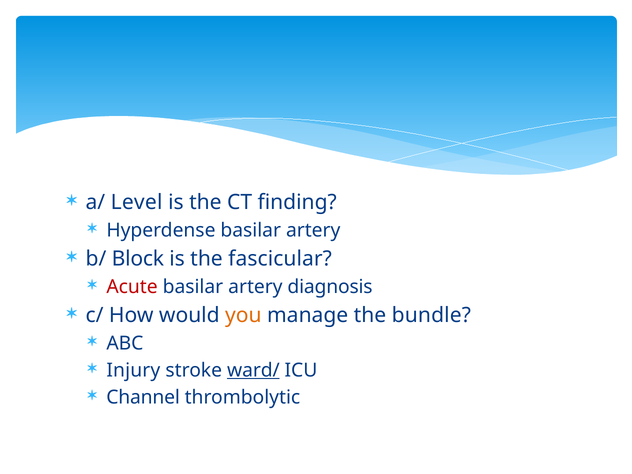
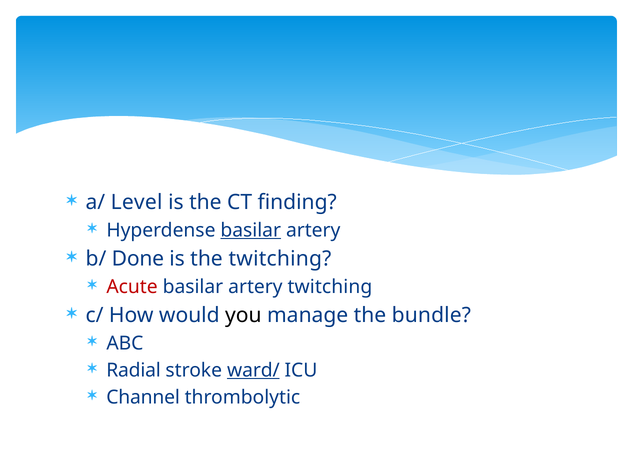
basilar underline: none -> present (251, 230)
Block: Block -> Done (138, 259)
the fascicular: fascicular -> twitching (280, 259)
artery diagnosis: diagnosis -> twitching (330, 287)
you colour: orange -> black (243, 315)
Injury: Injury -> Radial (134, 370)
